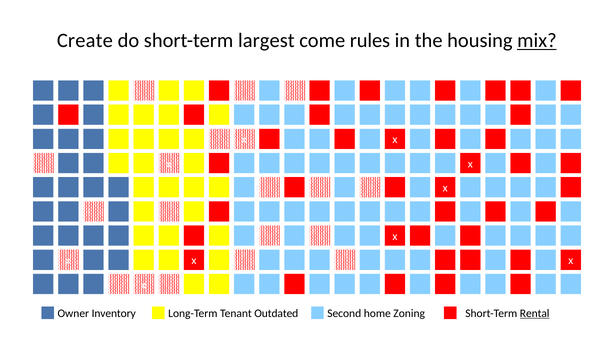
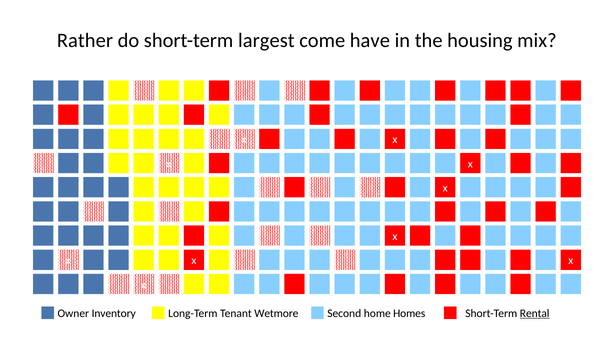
Create: Create -> Rather (85, 41)
rules: rules -> have (370, 41)
mix underline: present -> none (537, 41)
Outdated: Outdated -> Wetmore (276, 314)
Zoning: Zoning -> Homes (409, 314)
